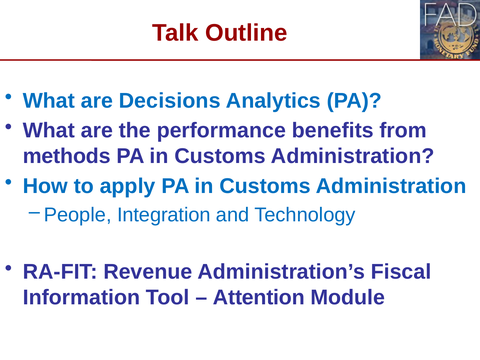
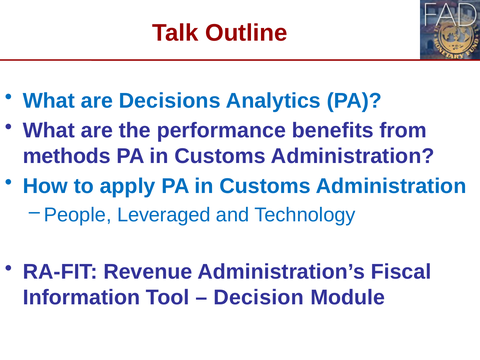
Integration: Integration -> Leveraged (164, 215)
Attention: Attention -> Decision (259, 298)
